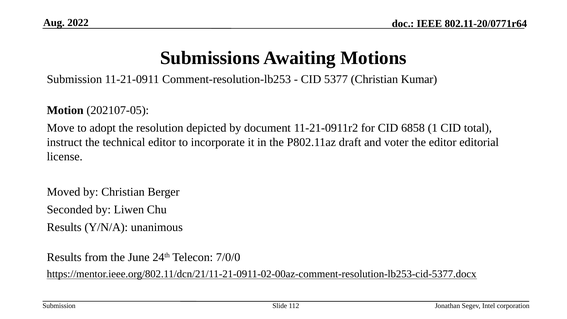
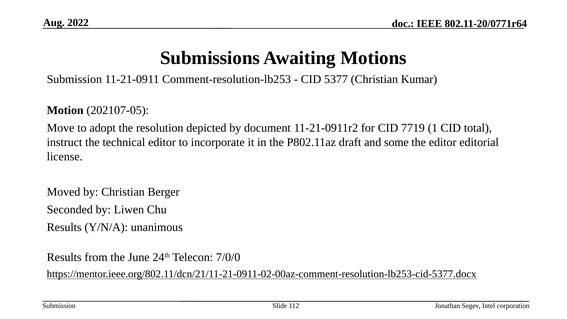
6858: 6858 -> 7719 (413, 128)
voter: voter -> some (396, 142)
